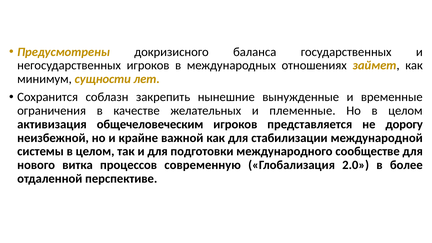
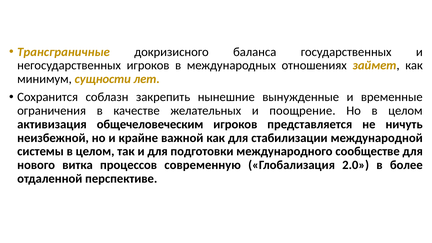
Предусмотрены: Предусмотрены -> Трансграничные (64, 52)
племенные: племенные -> поощрение (302, 111)
дорогу: дорогу -> ничуть (404, 124)
